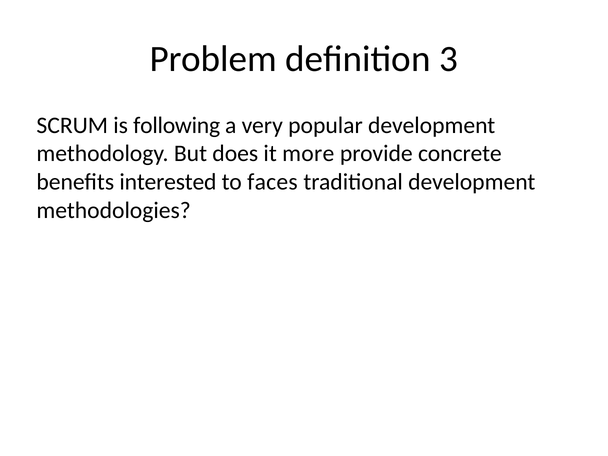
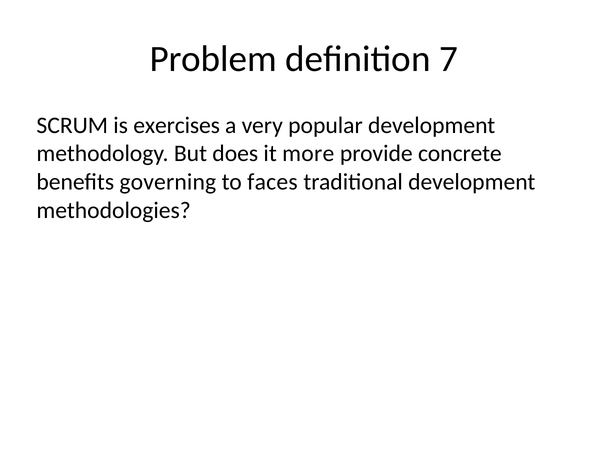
3: 3 -> 7 (448, 59)
following: following -> exercises (177, 125)
interested: interested -> governing (168, 182)
